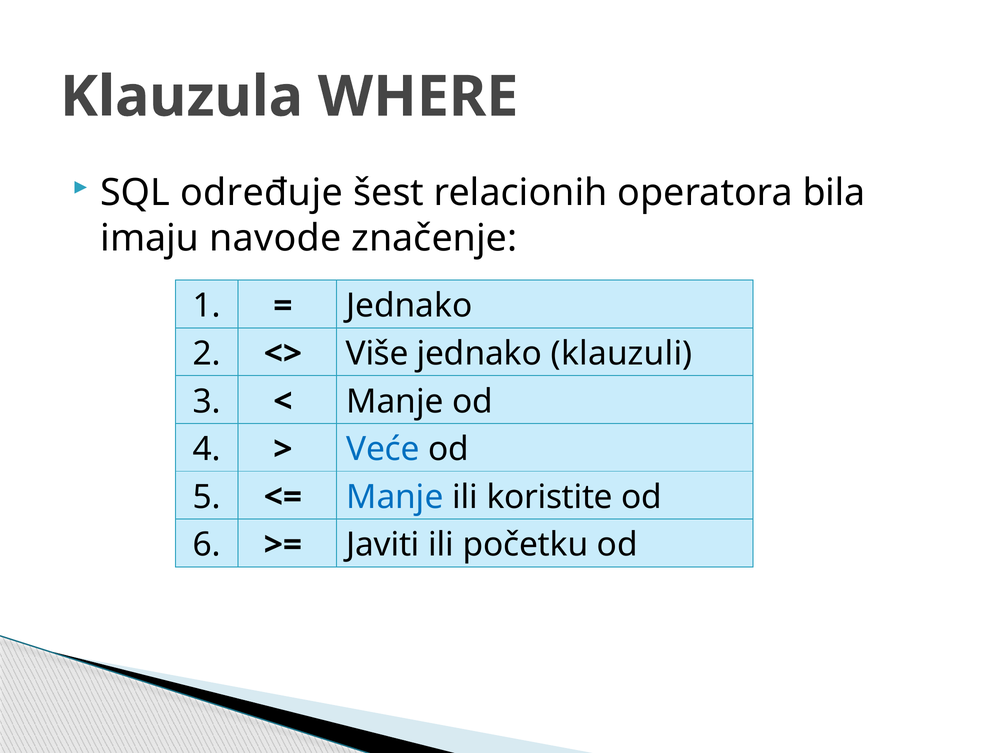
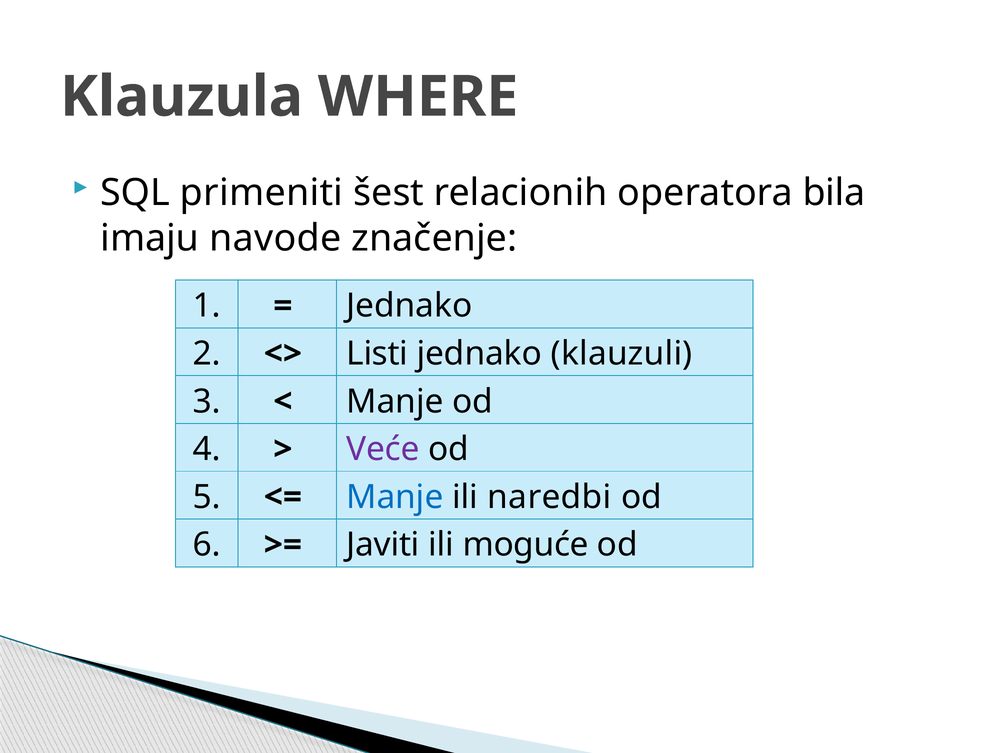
određuje: određuje -> primeniti (262, 193)
Više: Više -> Listi (377, 354)
Veće colour: blue -> purple (383, 449)
koristite: koristite -> naredbi (549, 497)
početku: početku -> moguće (526, 545)
